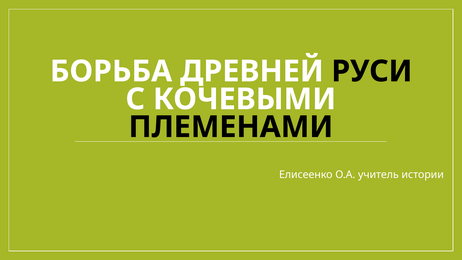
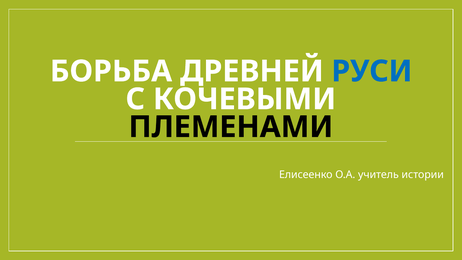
РУСИ colour: black -> blue (372, 71)
